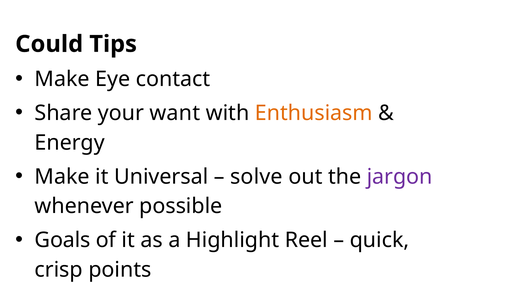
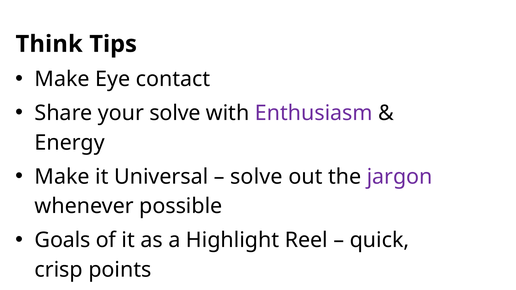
Could: Could -> Think (49, 44)
your want: want -> solve (175, 113)
Enthusiasm colour: orange -> purple (314, 113)
